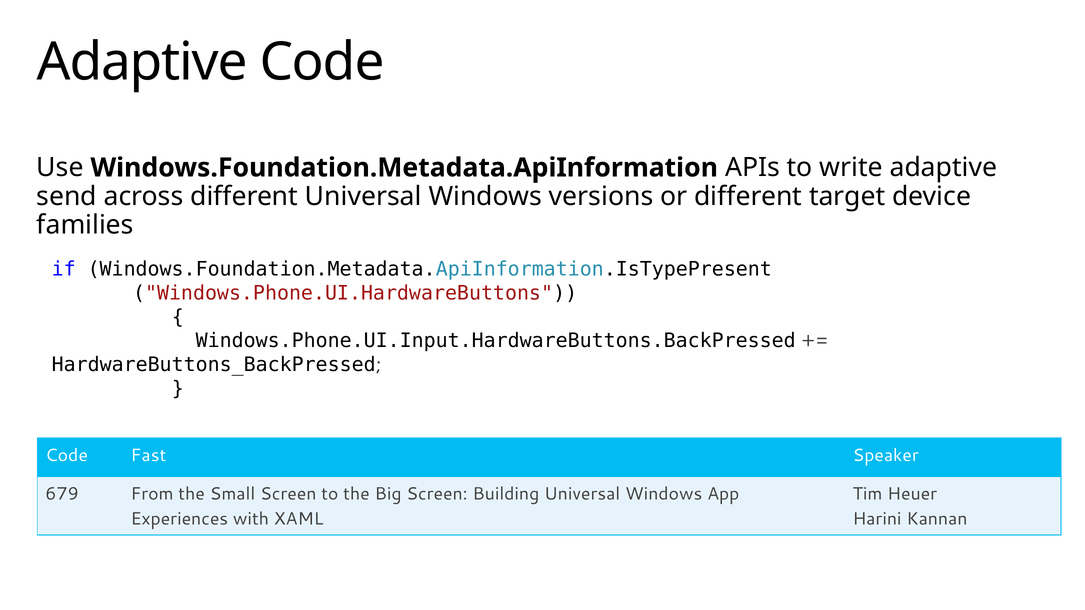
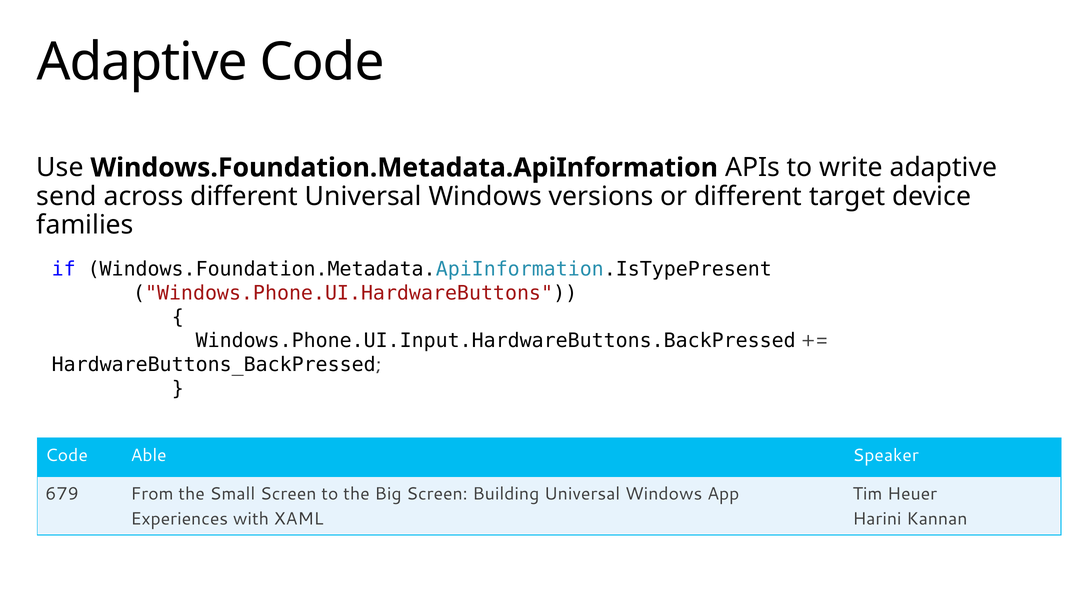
Fast: Fast -> Able (149, 455)
